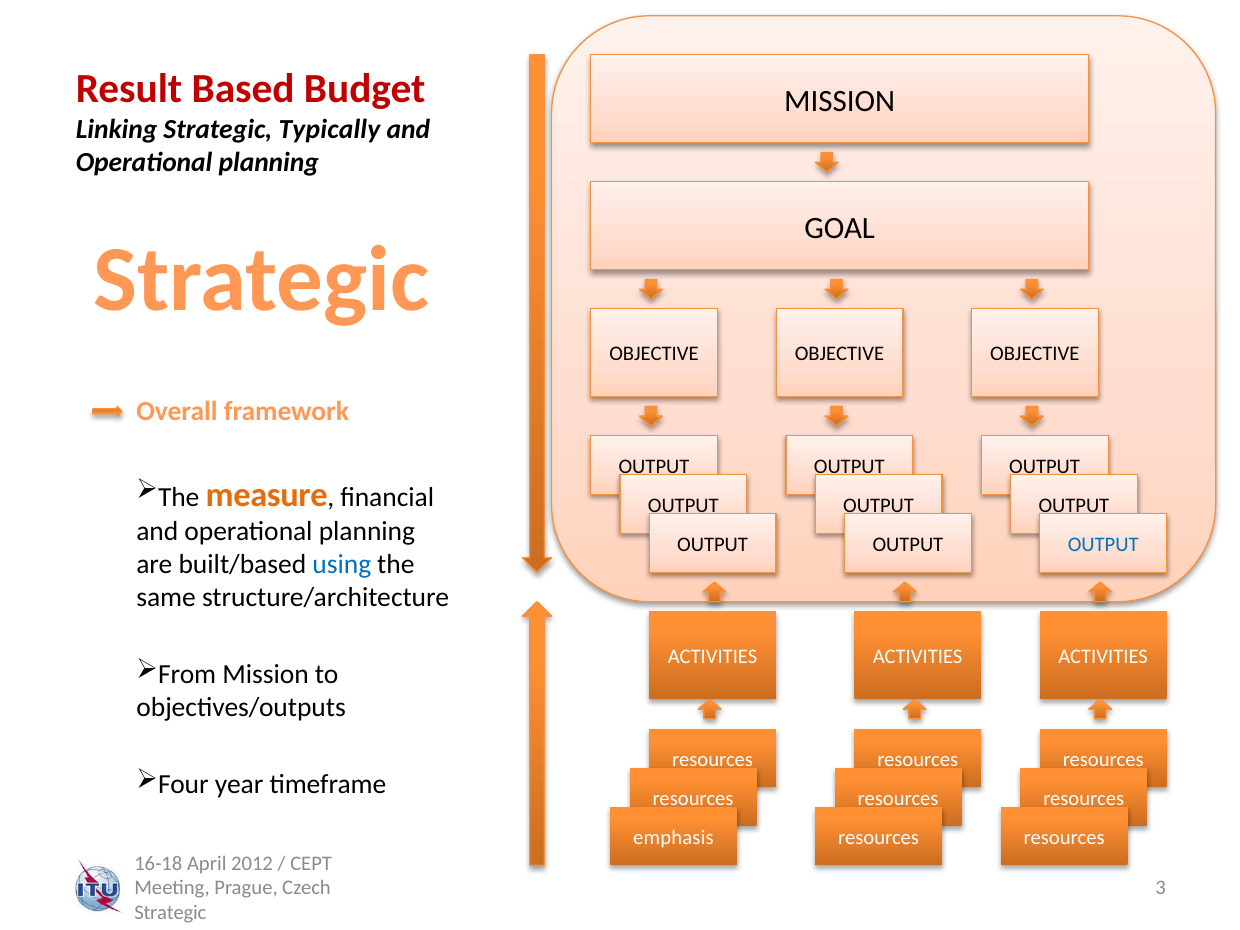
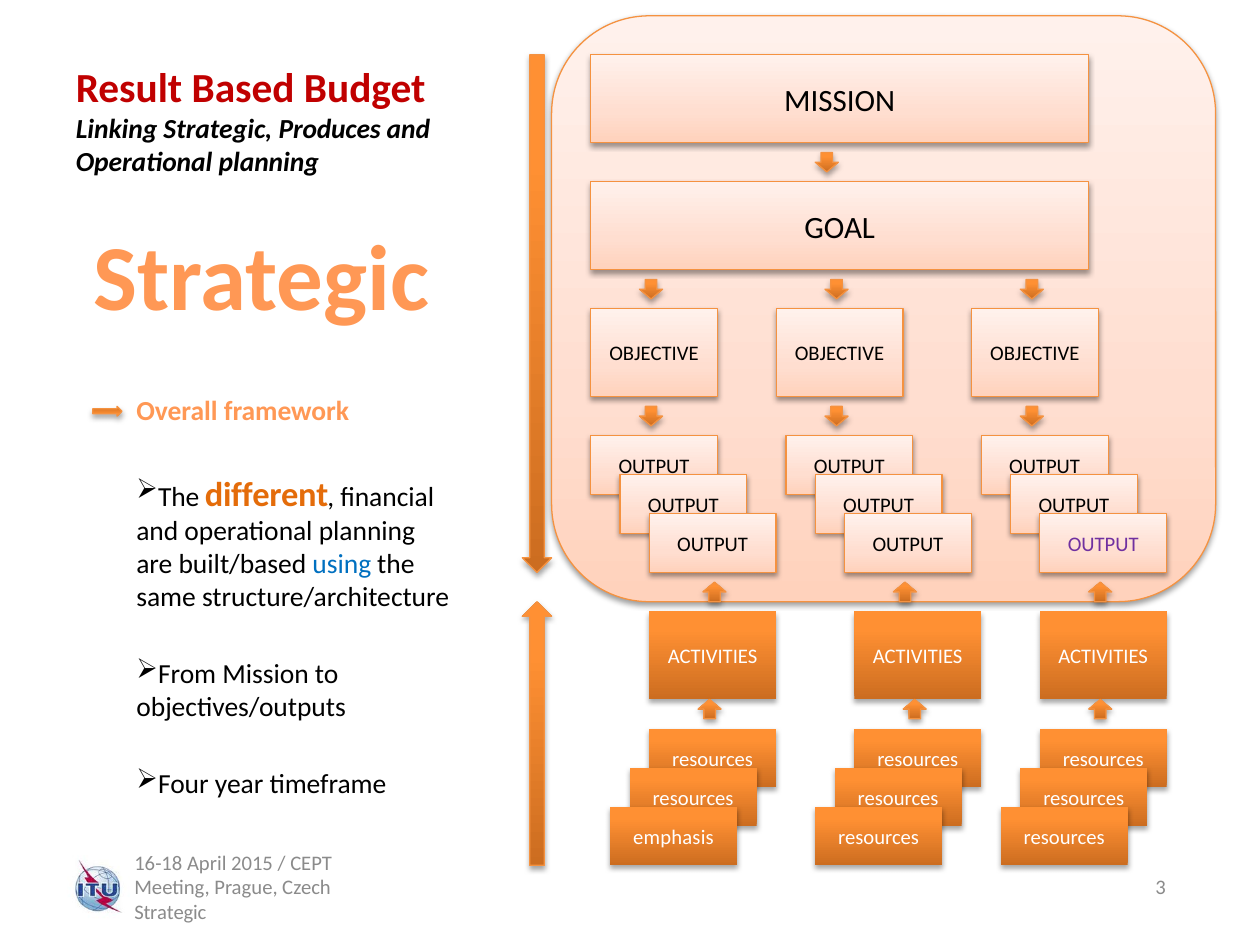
Typically: Typically -> Produces (330, 129)
measure: measure -> different (267, 495)
OUTPUT colour: blue -> purple (1103, 544)
2012: 2012 -> 2015 (252, 863)
